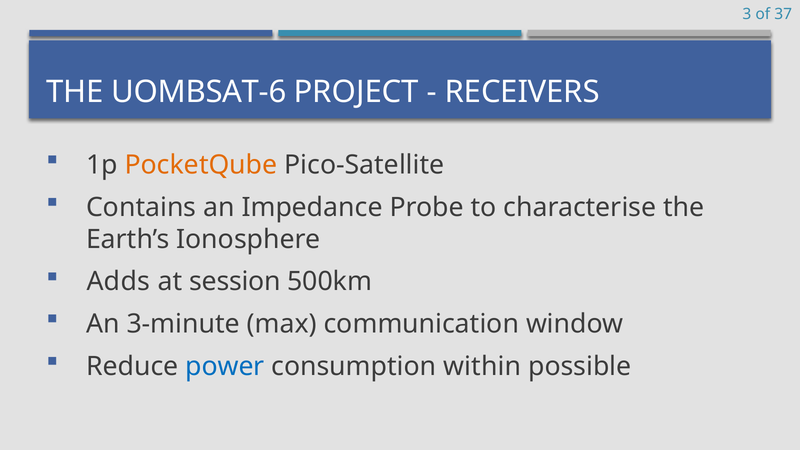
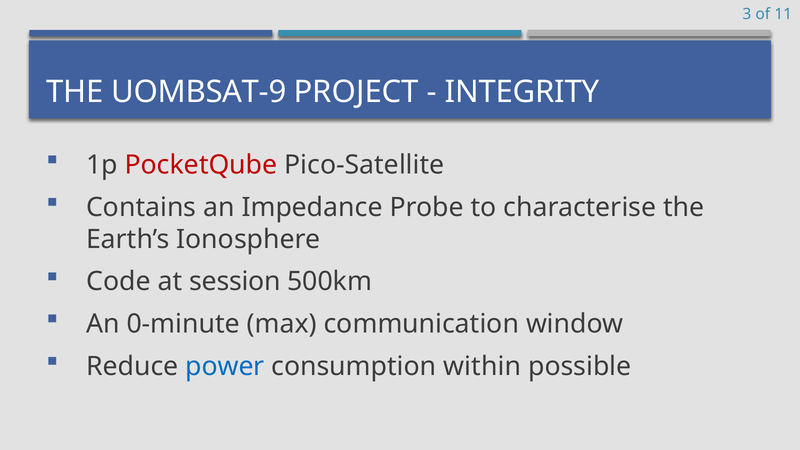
37: 37 -> 11 (783, 14)
UOMBSAT-6: UOMBSAT-6 -> UOMBSAT-9 (199, 92)
RECEIVERS: RECEIVERS -> INTEGRITY (522, 92)
PocketQube colour: orange -> red (201, 165)
Adds: Adds -> Code (118, 282)
3-minute: 3-minute -> 0-minute (183, 324)
